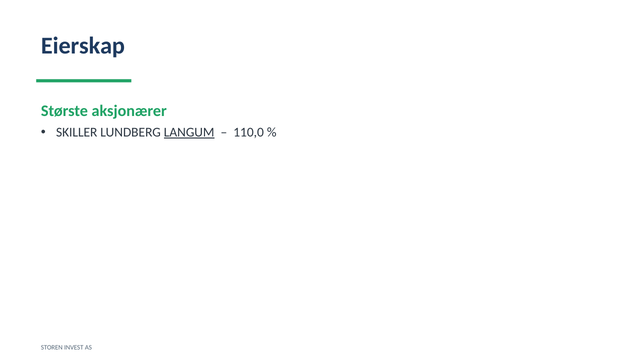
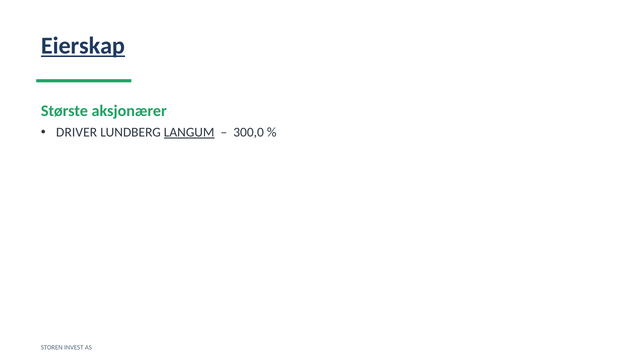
Eierskap underline: none -> present (83, 46)
SKILLER: SKILLER -> DRIVER (77, 132)
110,0: 110,0 -> 300,0 (249, 132)
